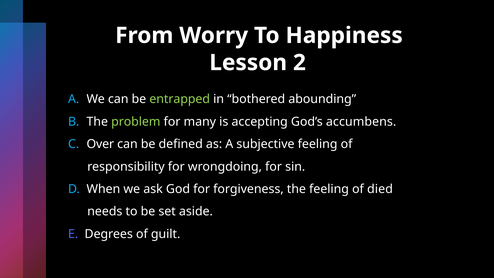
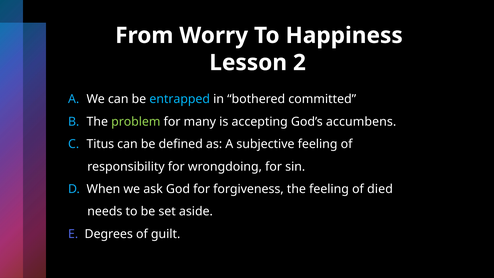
entrapped colour: light green -> light blue (180, 99)
abounding: abounding -> committed (322, 99)
Over: Over -> Titus (100, 144)
